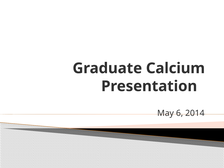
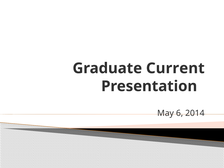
Calcium: Calcium -> Current (175, 68)
